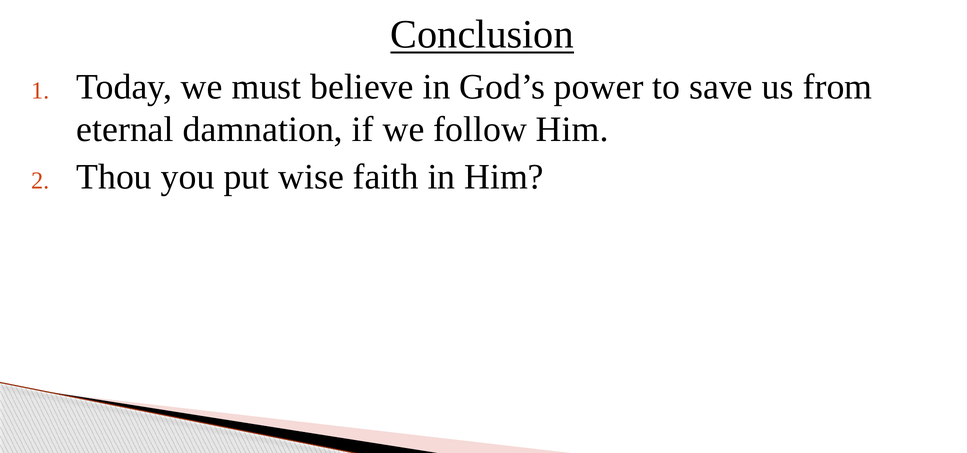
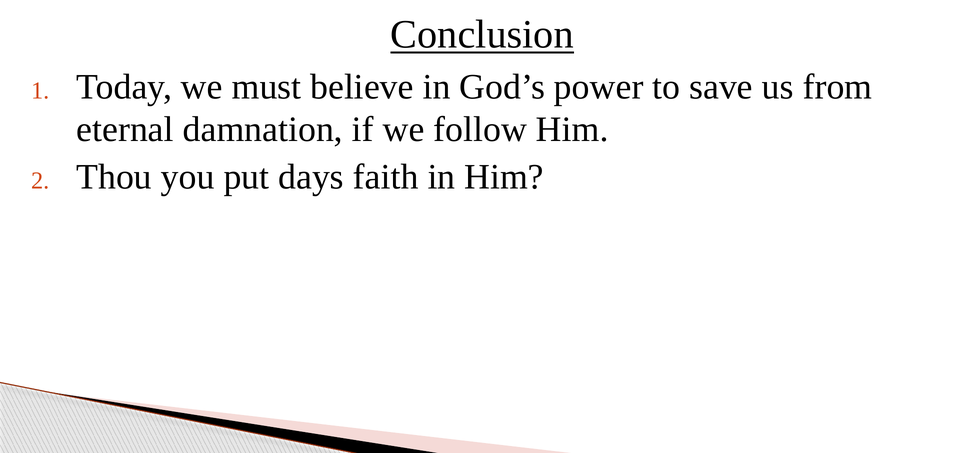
wise: wise -> days (311, 177)
